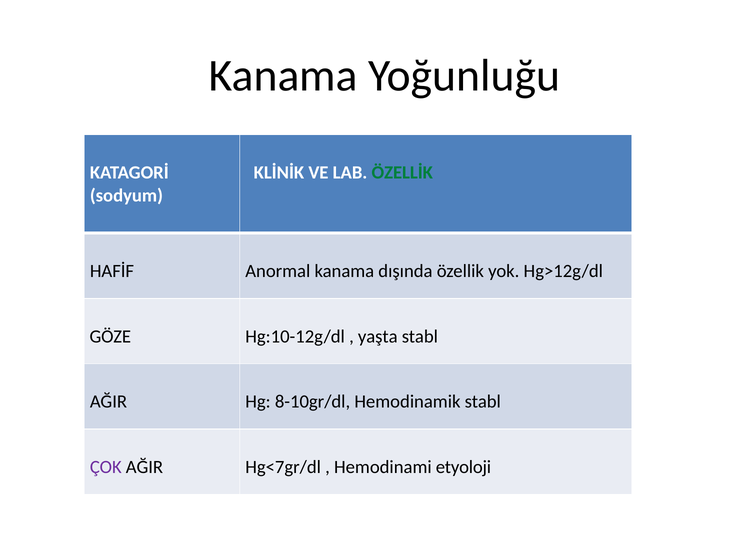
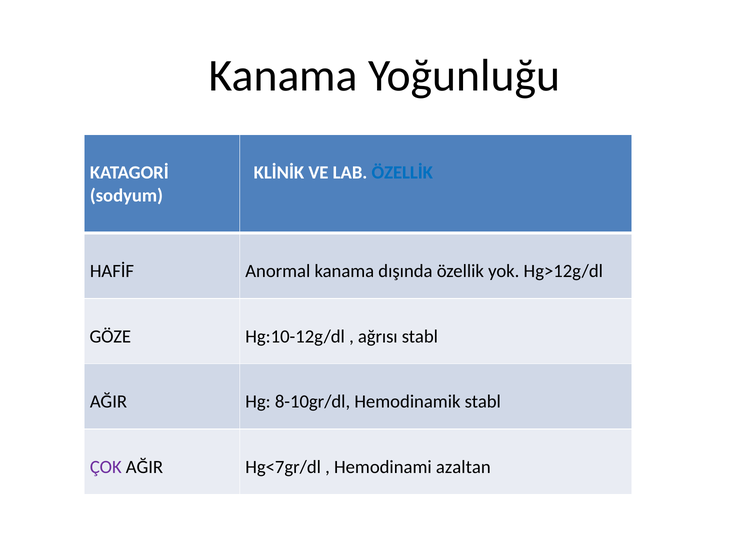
ÖZELLİK colour: green -> blue (402, 173)
yaşta: yaşta -> ağrısı (378, 337)
etyoloji: etyoloji -> azaltan (463, 467)
